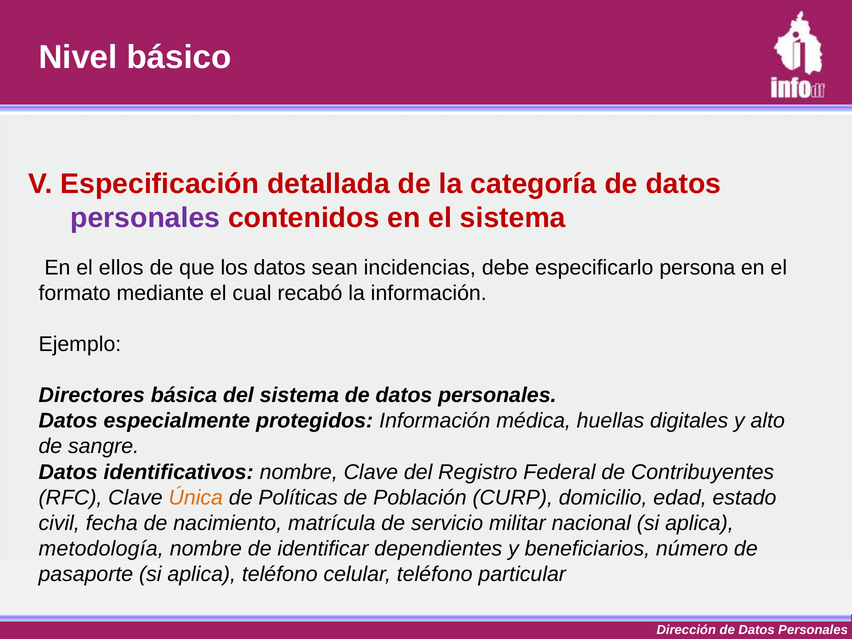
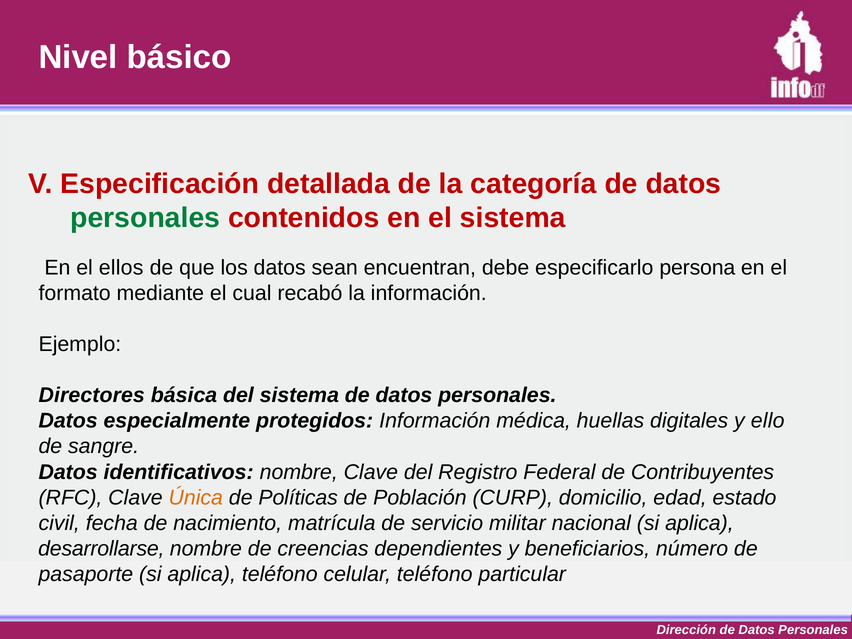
personales colour: purple -> green (145, 218)
incidencias: incidencias -> encuentran (420, 268)
alto: alto -> ello (768, 421)
metodología: metodología -> desarrollarse (101, 549)
identificar: identificar -> creencias (323, 549)
